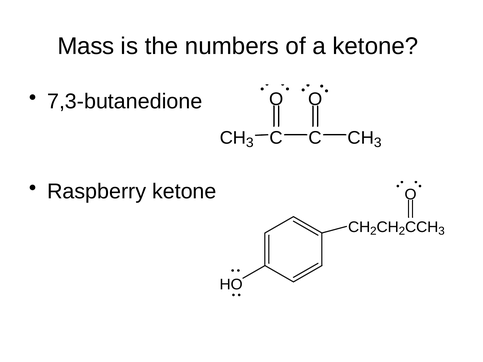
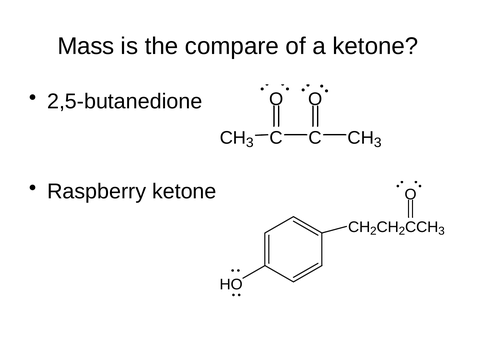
numbers: numbers -> compare (232, 46)
7,3-butanedione: 7,3-butanedione -> 2,5-butanedione (125, 101)
